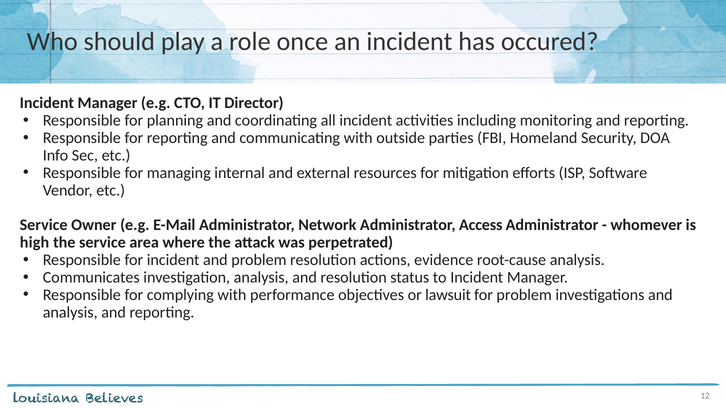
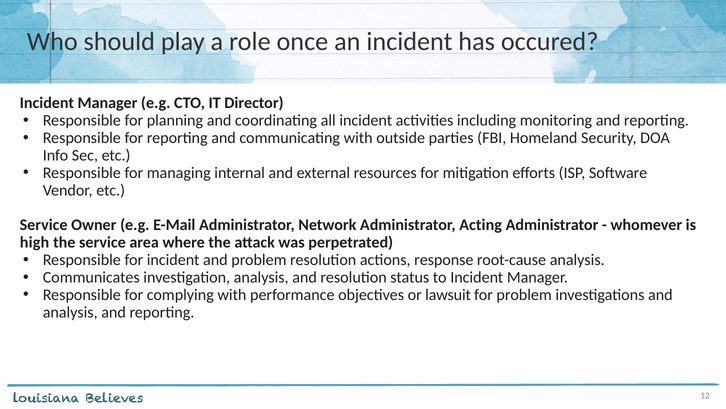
Access: Access -> Acting (481, 225)
evidence: evidence -> response (444, 260)
